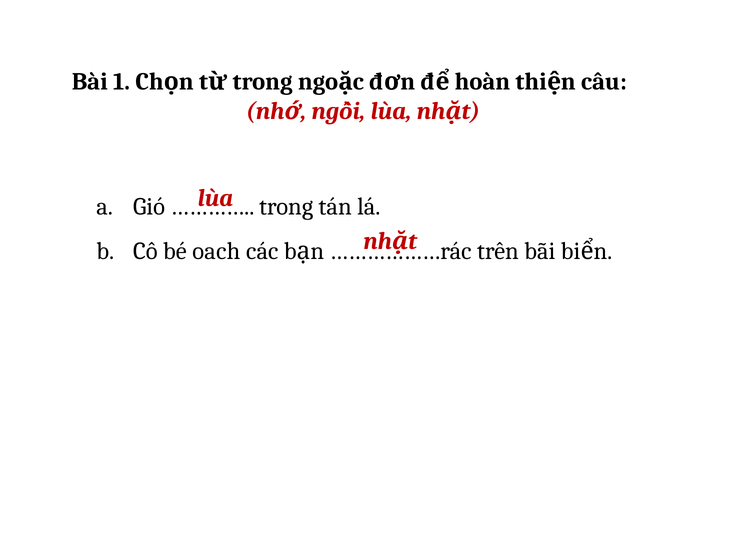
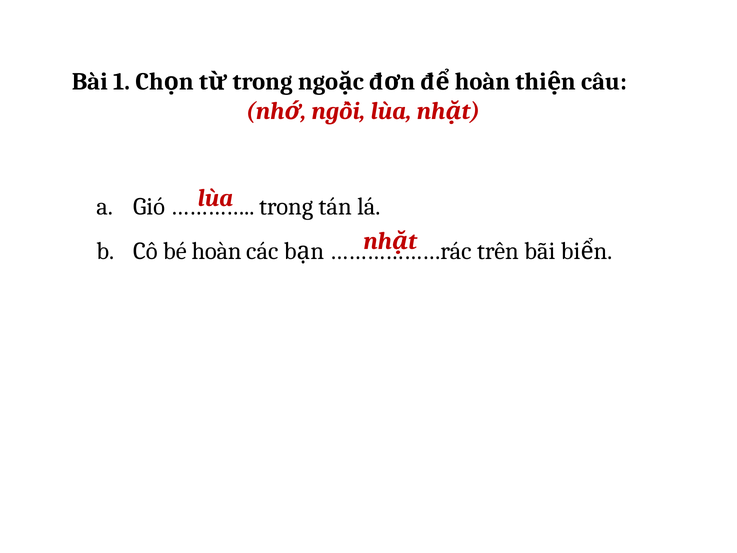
bé oach: oach -> hoàn (217, 251)
